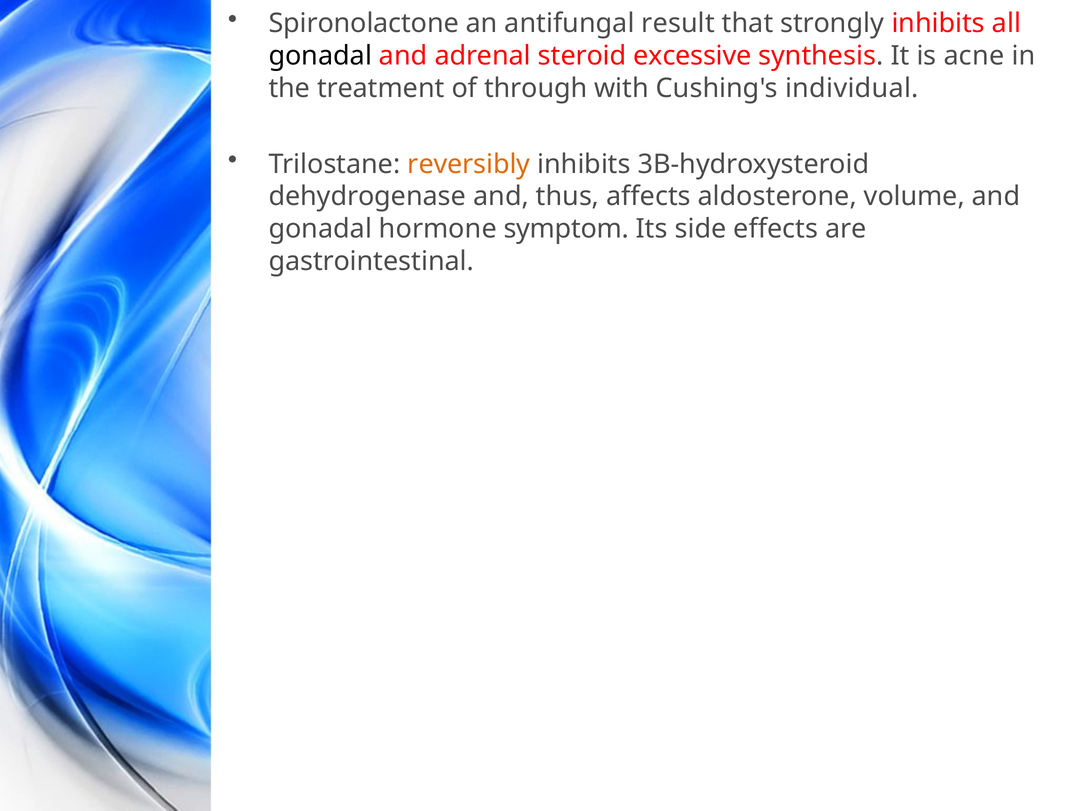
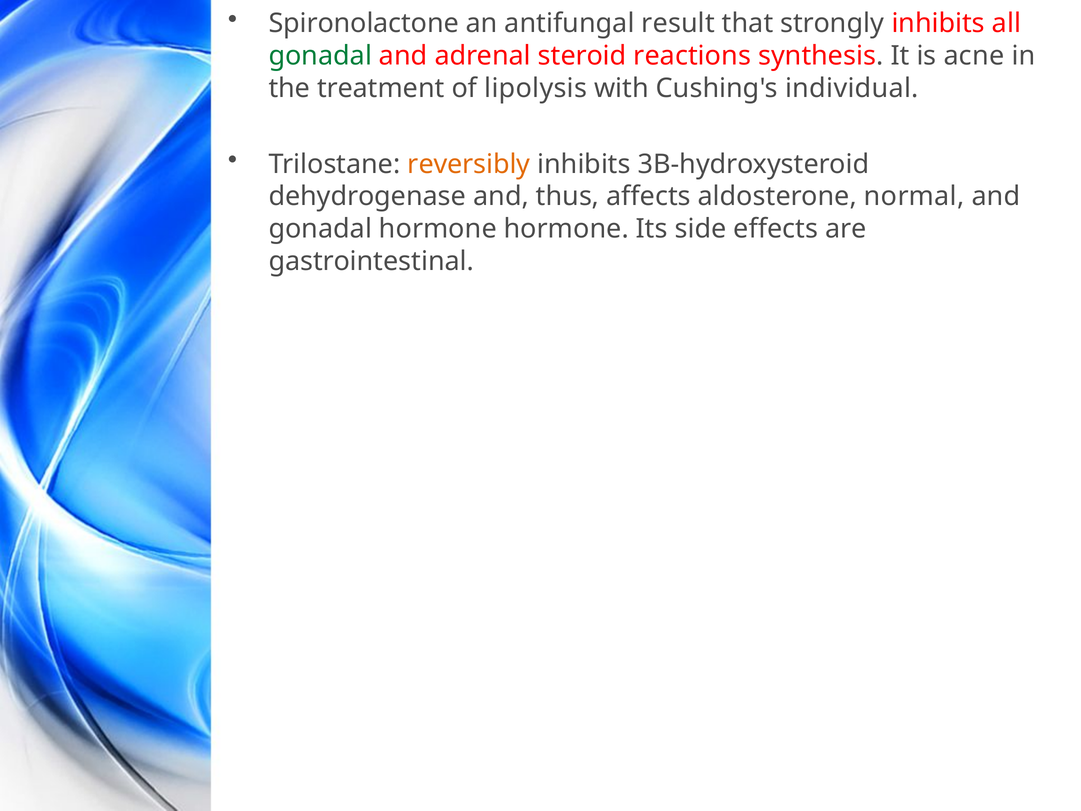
gonadal colour: black -> green (320, 56)
excessive: excessive -> reactions (692, 56)
through: through -> lipolysis (536, 88)
volume: volume -> normal (914, 196)
hormone symptom: symptom -> hormone (566, 229)
